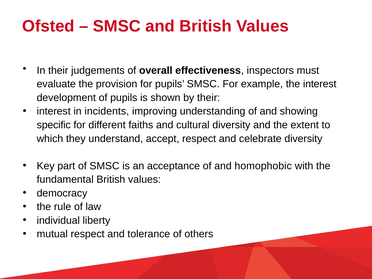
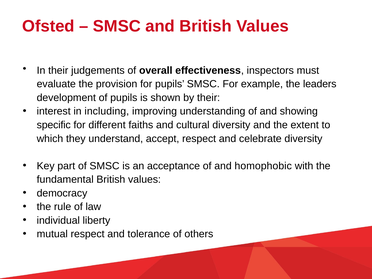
the interest: interest -> leaders (320, 84)
incidents: incidents -> including (107, 111)
